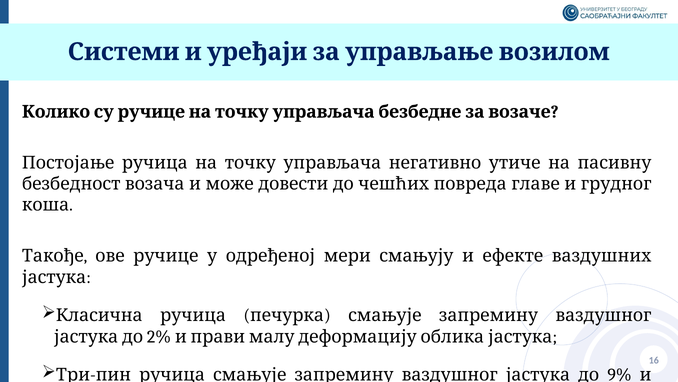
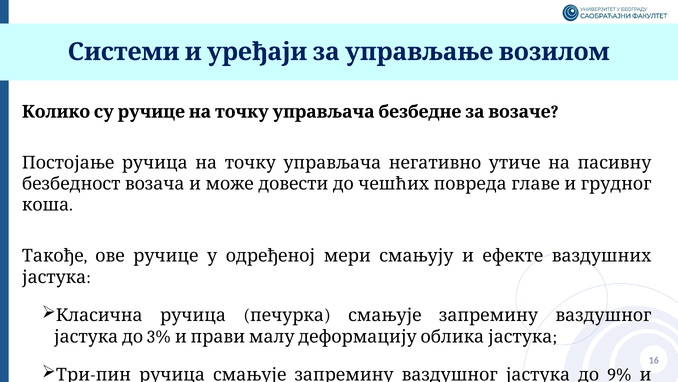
2%: 2% -> 3% (159, 336)
